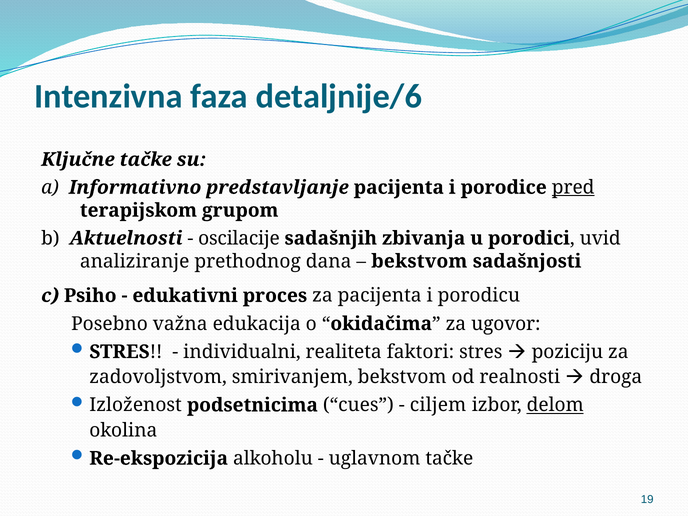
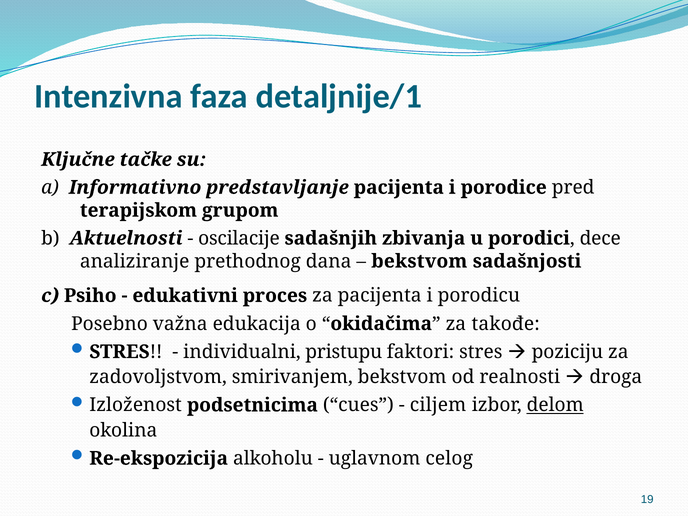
detaljnije/6: detaljnije/6 -> detaljnije/1 (339, 96)
pred underline: present -> none (573, 187)
uvid: uvid -> dece (600, 238)
ugovor: ugovor -> takođe (506, 324)
realiteta: realiteta -> pristupu (344, 352)
uglavnom tačke: tačke -> celog (449, 458)
